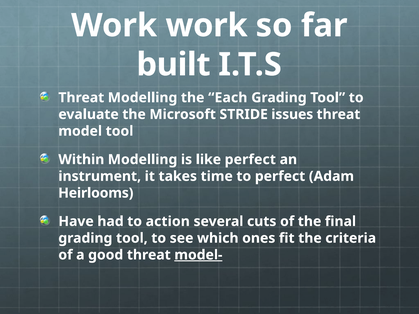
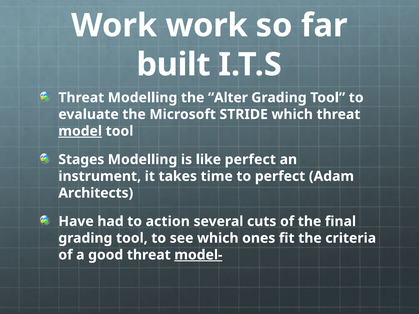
Each: Each -> Alter (228, 98)
STRIDE issues: issues -> which (292, 114)
model underline: none -> present (80, 131)
Within: Within -> Stages (81, 160)
Heirlooms: Heirlooms -> Architects (96, 193)
